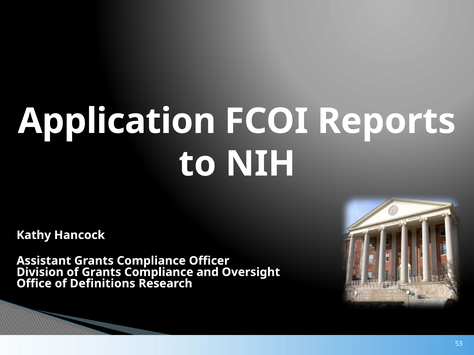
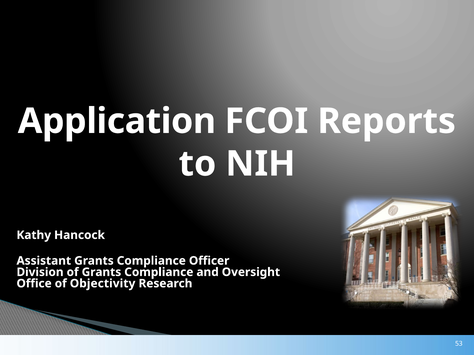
Definitions: Definitions -> Objectivity (103, 284)
